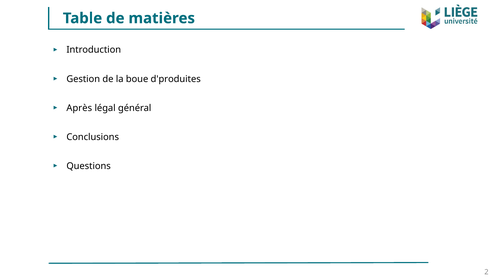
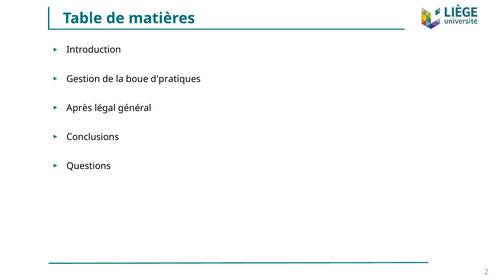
d'produites: d'produites -> d'pratiques (176, 79)
